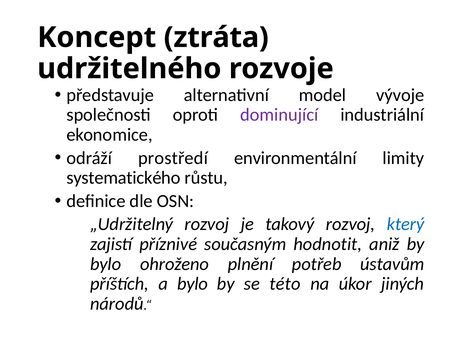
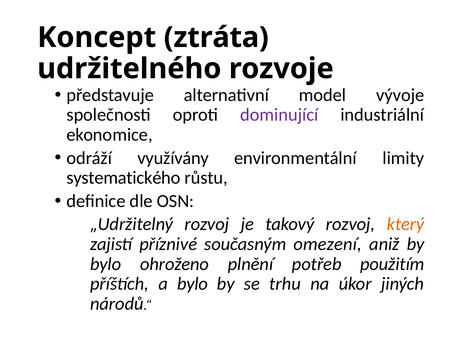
prostředí: prostředí -> využívány (173, 158)
který colour: blue -> orange (406, 224)
hodnotit: hodnotit -> omezení (328, 244)
ústavům: ústavům -> použitím (392, 264)
této: této -> trhu (285, 284)
